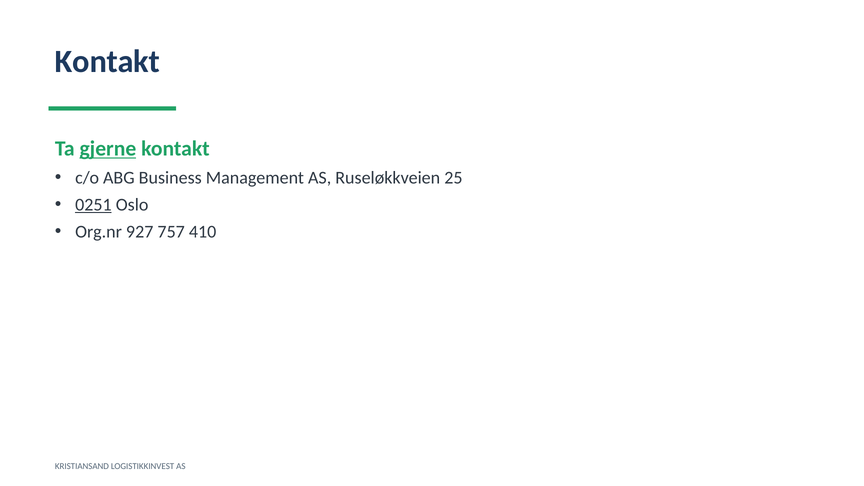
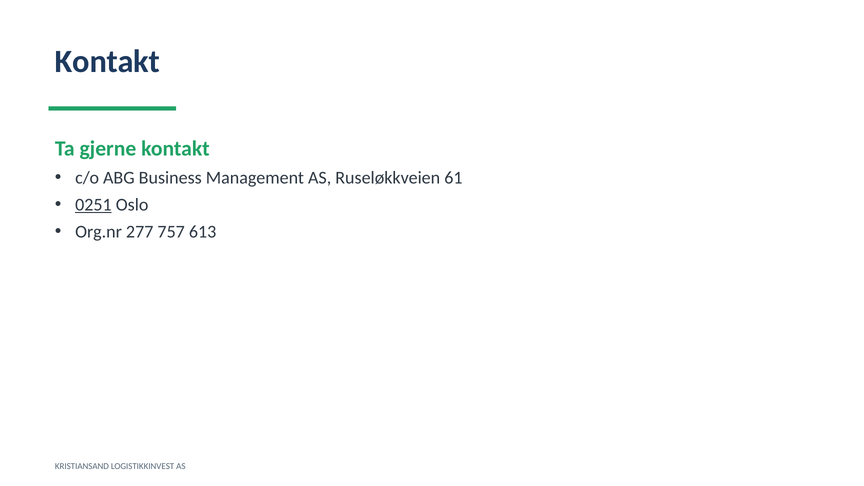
gjerne underline: present -> none (108, 149)
25: 25 -> 61 (453, 178)
927: 927 -> 277 (140, 232)
410: 410 -> 613 (203, 232)
